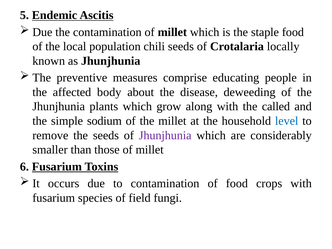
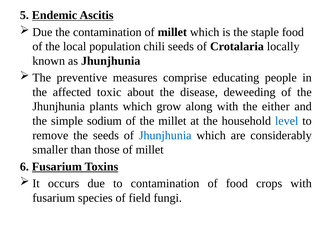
body: body -> toxic (109, 92)
called: called -> either (276, 107)
Jhunjhunia colour: purple -> blue (165, 135)
